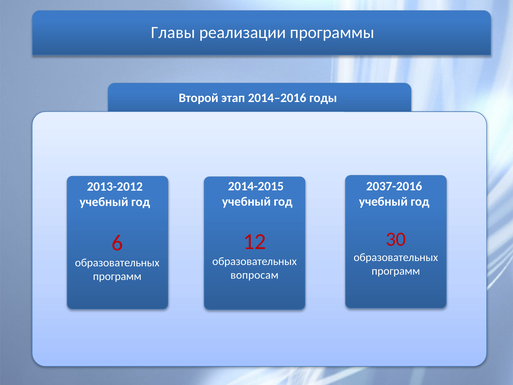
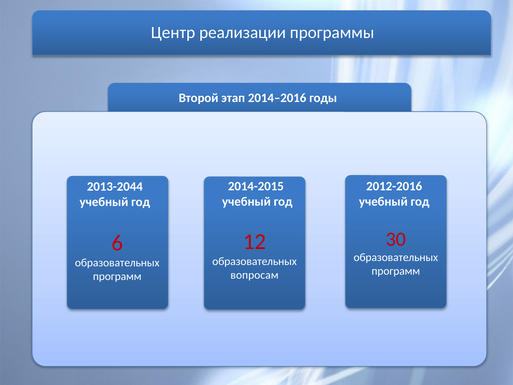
Главы: Главы -> Центр (173, 33)
2037-2016: 2037-2016 -> 2012-2016 (394, 186)
2013-2012: 2013-2012 -> 2013-2044 (115, 186)
